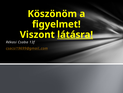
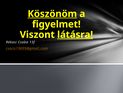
Köszönöm underline: none -> present (52, 14)
